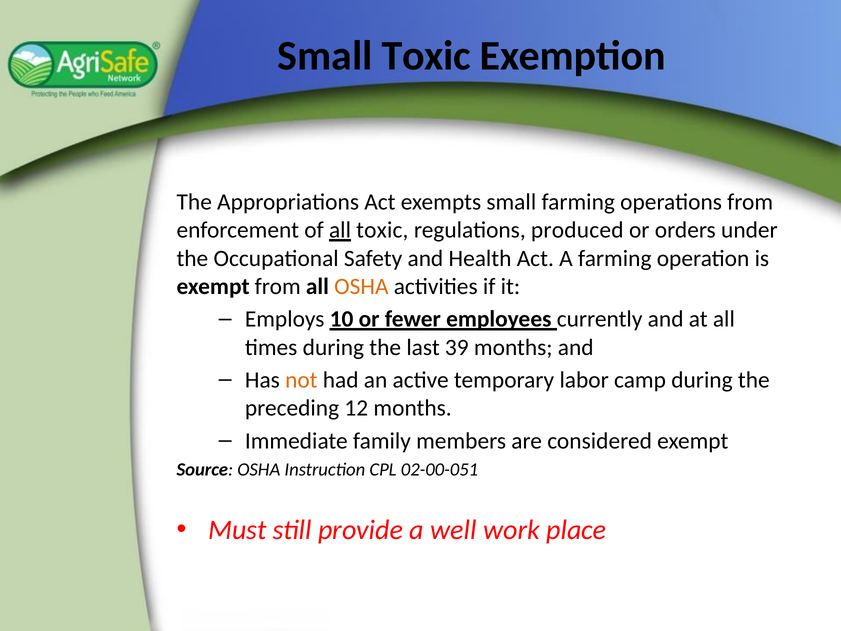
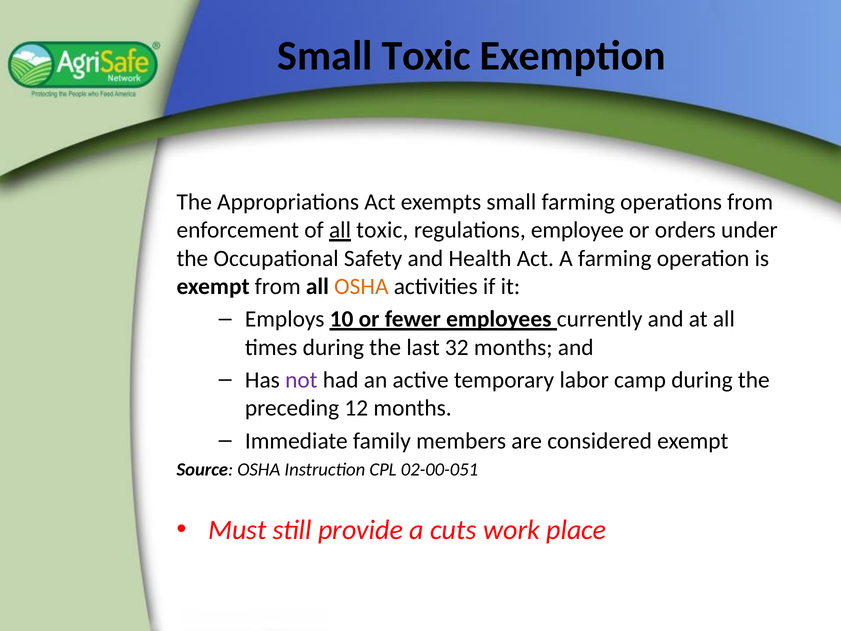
produced: produced -> employee (577, 230)
39: 39 -> 32 (457, 347)
not colour: orange -> purple (301, 380)
well: well -> cuts (453, 530)
